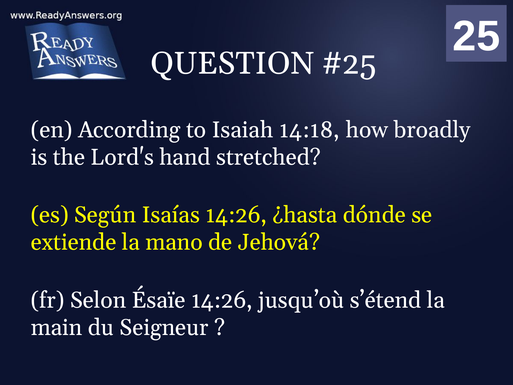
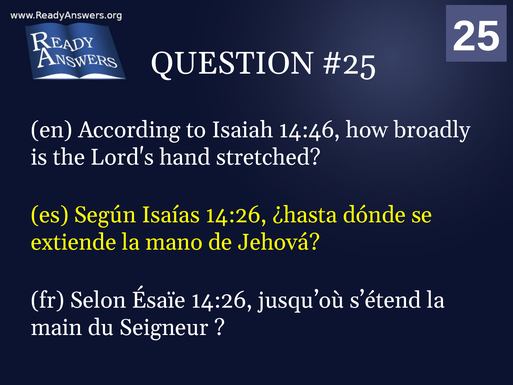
14:18: 14:18 -> 14:46 (310, 130)
